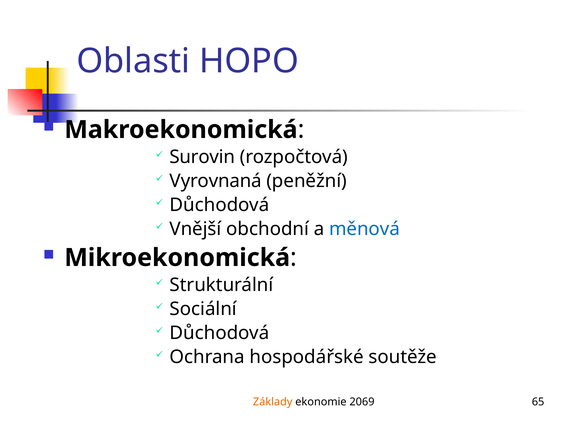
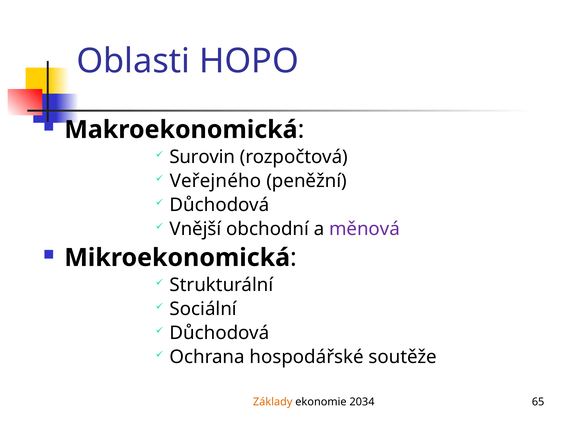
Vyrovnaná: Vyrovnaná -> Veřejného (215, 181)
měnová colour: blue -> purple (365, 229)
2069: 2069 -> 2034 (362, 401)
